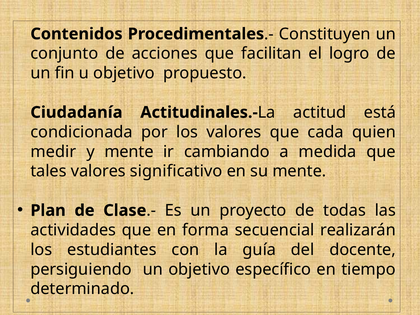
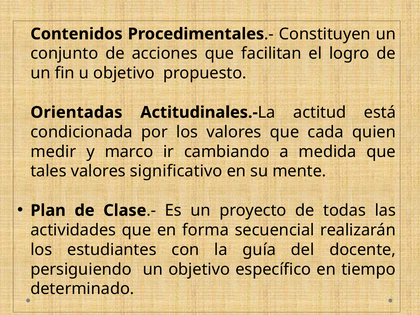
Ciudadanía: Ciudadanía -> Orientadas (76, 112)
y mente: mente -> marco (129, 152)
